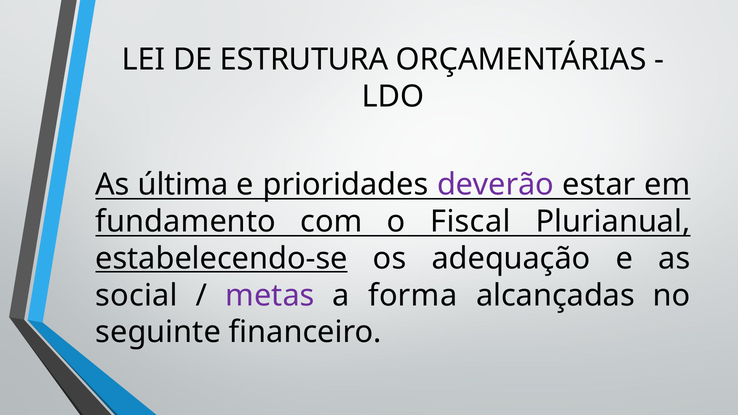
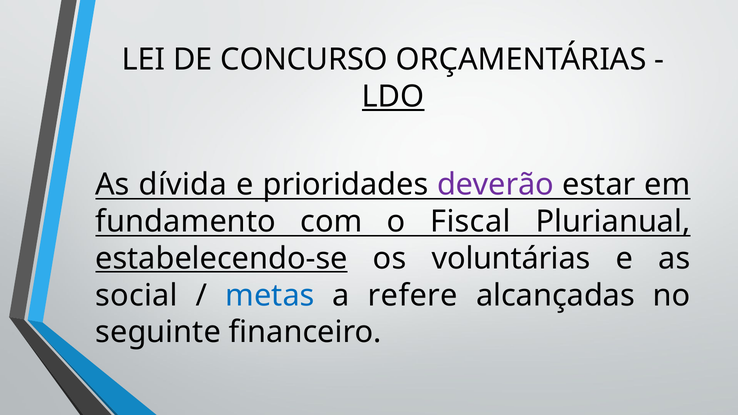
ESTRUTURA: ESTRUTURA -> CONCURSO (304, 60)
LDO underline: none -> present (393, 97)
última: última -> dívida (183, 185)
adequação: adequação -> voluntárias (511, 259)
metas colour: purple -> blue (270, 295)
forma: forma -> refere (413, 295)
